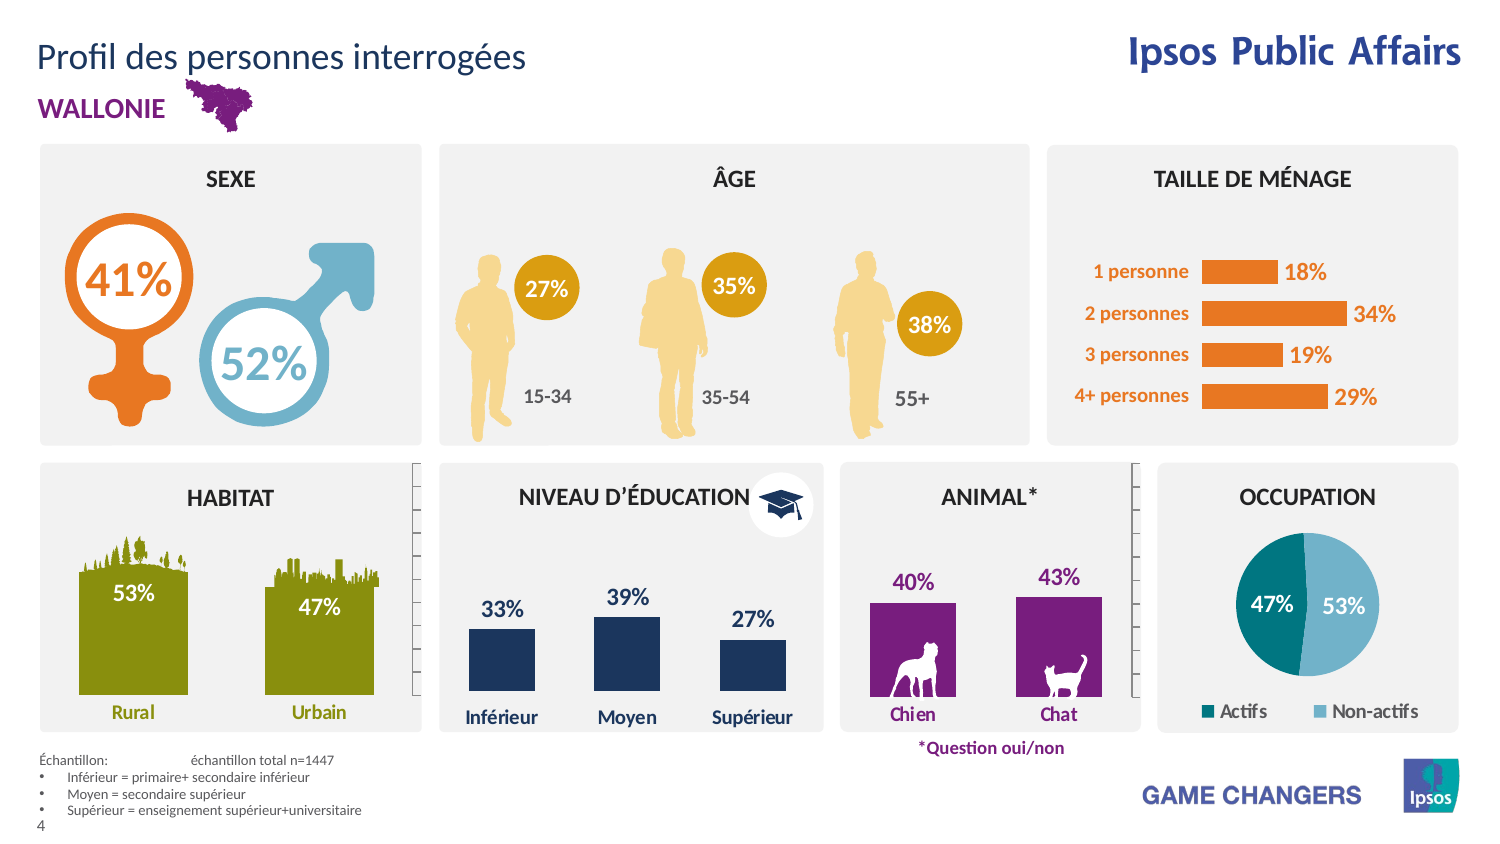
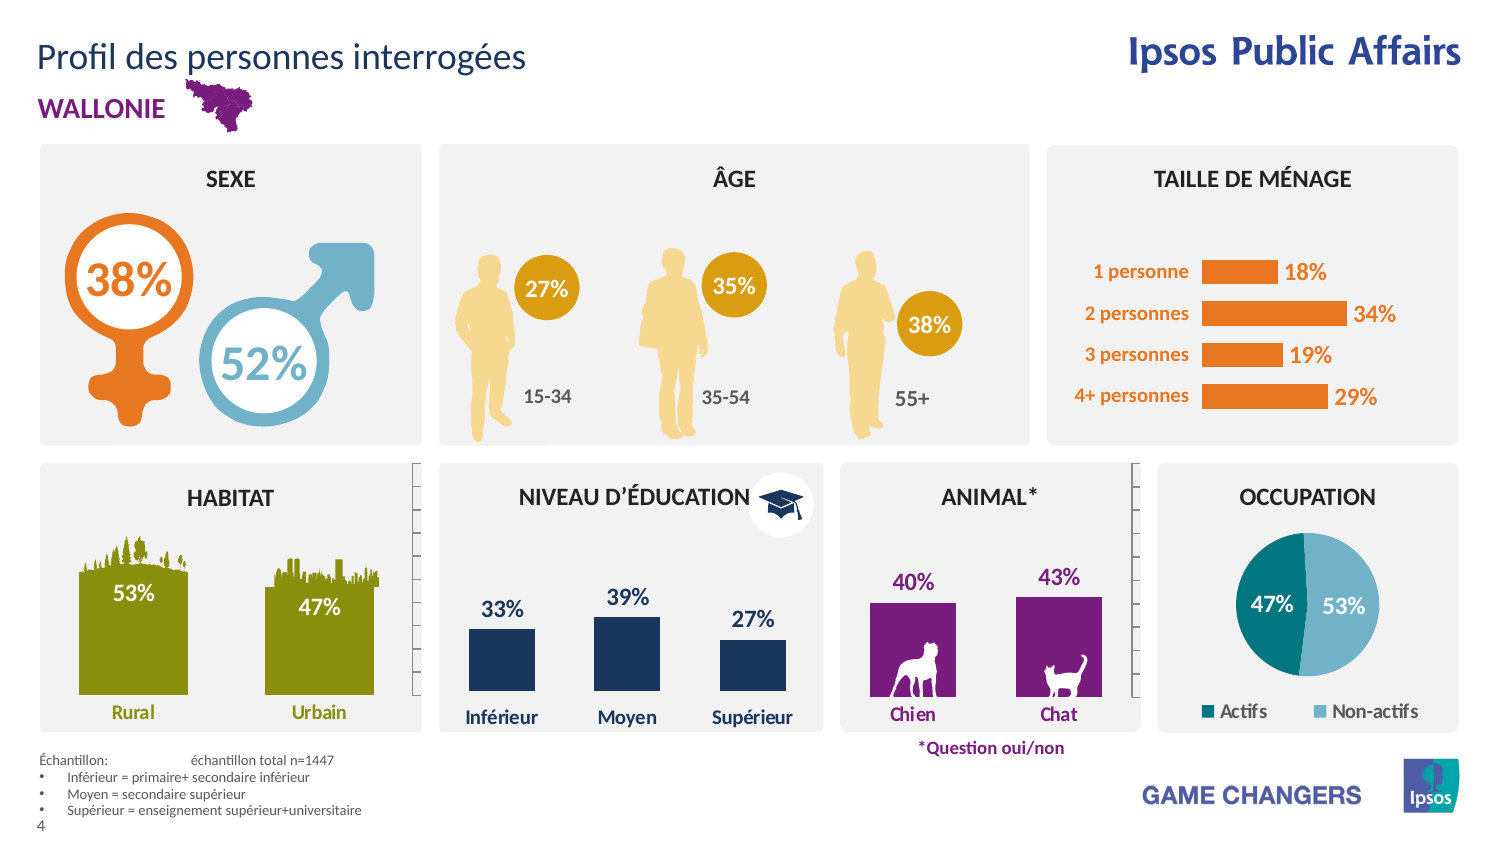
41%: 41% -> 38% (129, 280)
